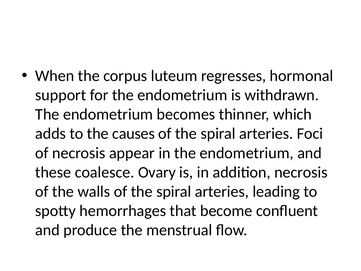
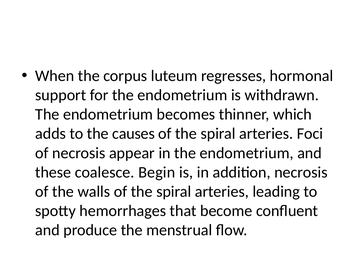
Ovary: Ovary -> Begin (157, 172)
